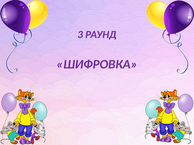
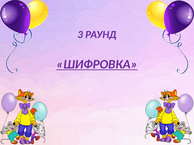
ШИФРОВКА underline: none -> present (97, 64)
